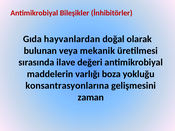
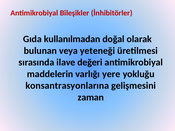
hayvanlardan: hayvanlardan -> kullanılmadan (72, 39)
mekanik: mekanik -> yeteneği (97, 51)
boza: boza -> yere (111, 74)
